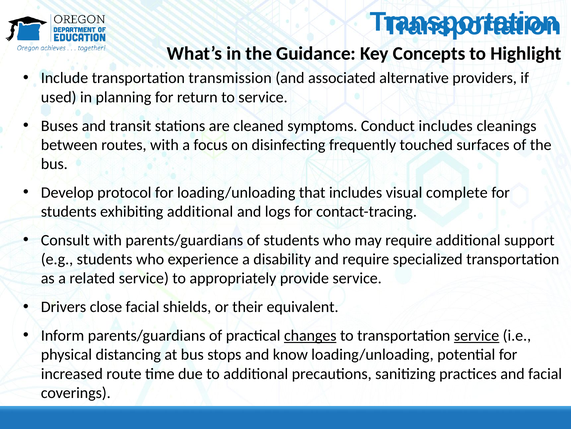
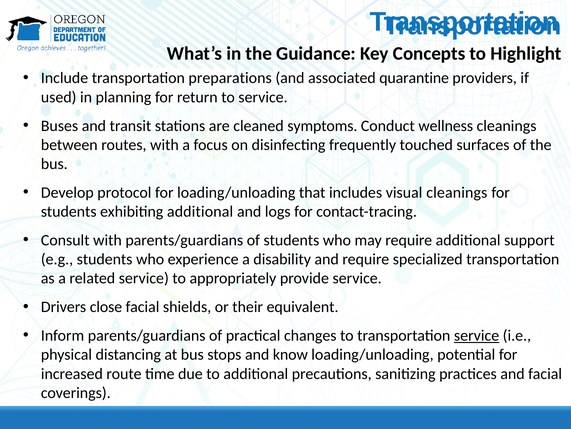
transmission: transmission -> preparations (230, 78)
alternative: alternative -> quarantine (414, 78)
Conduct includes: includes -> wellness (446, 126)
visual complete: complete -> cleanings (457, 192)
changes underline: present -> none (310, 335)
